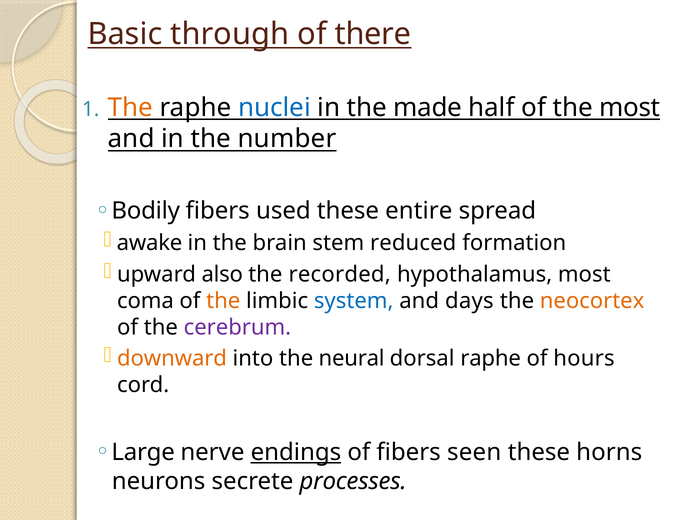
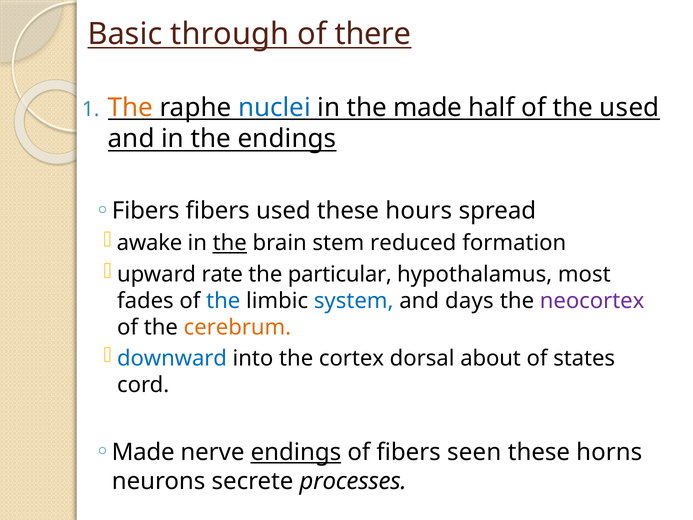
the most: most -> used (629, 107)
the number: number -> endings (287, 139)
Bodily: Bodily -> Fibers (146, 211)
entire: entire -> hours (419, 211)
the underline: none -> present (230, 243)
also: also -> rate (222, 274)
recorded: recorded -> particular (340, 274)
coma: coma -> fades (145, 301)
the colour: orange -> blue (223, 301)
neocortex colour: orange -> purple (592, 301)
cerebrum colour: purple -> orange (237, 327)
downward colour: orange -> blue (172, 358)
neural: neural -> cortex (351, 358)
dorsal raphe: raphe -> about (491, 358)
hours: hours -> states (584, 358)
Large: Large -> Made (143, 452)
